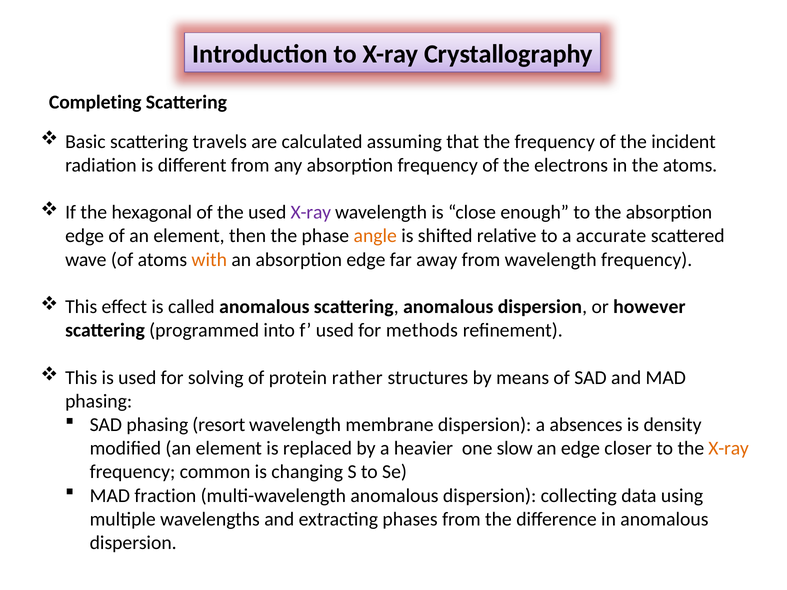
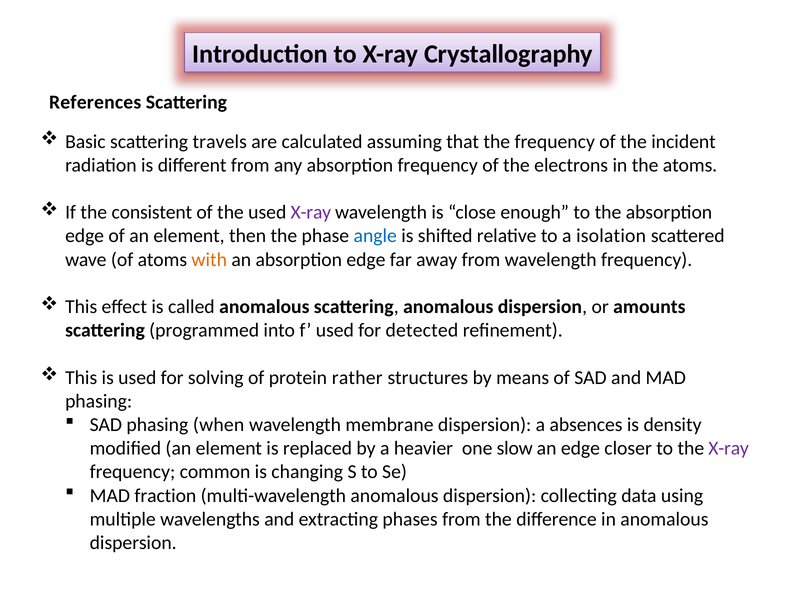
Completing: Completing -> References (95, 102)
hexagonal: hexagonal -> consistent (152, 212)
angle colour: orange -> blue (375, 236)
accurate: accurate -> isolation (611, 236)
however: however -> amounts (649, 307)
methods: methods -> detected (422, 331)
resort: resort -> when (219, 425)
X-ray colour: orange -> purple (729, 449)
